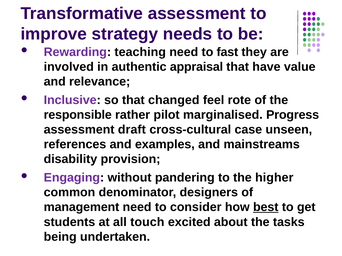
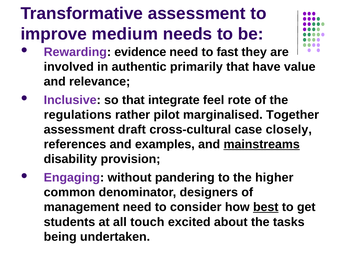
strategy: strategy -> medium (125, 34)
teaching: teaching -> evidence (140, 52)
appraisal: appraisal -> primarily (196, 67)
changed: changed -> integrate (174, 100)
responsible: responsible -> regulations (78, 115)
Progress: Progress -> Together (293, 115)
unseen: unseen -> closely (289, 130)
mainstreams underline: none -> present (262, 145)
